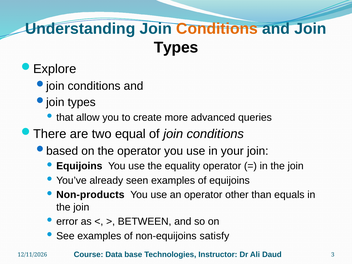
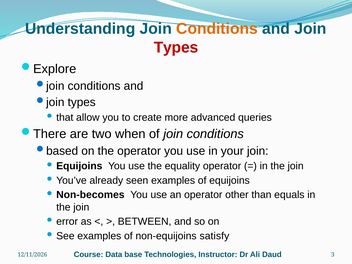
Types colour: black -> red (176, 47)
equal: equal -> when (130, 134)
Non-products: Non-products -> Non-becomes (90, 195)
